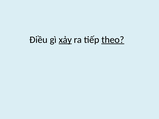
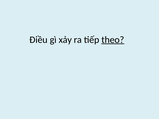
xảy underline: present -> none (65, 40)
